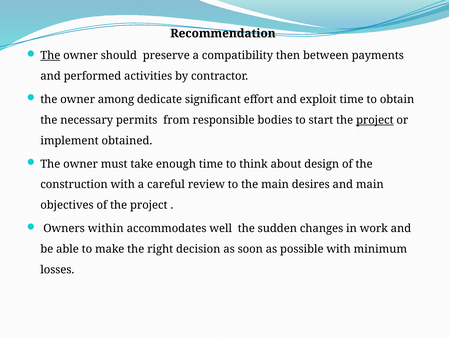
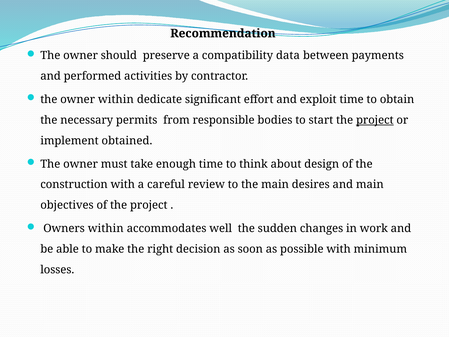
The underline: present -> none (50, 55)
then: then -> data (288, 55)
owner among: among -> within (116, 99)
